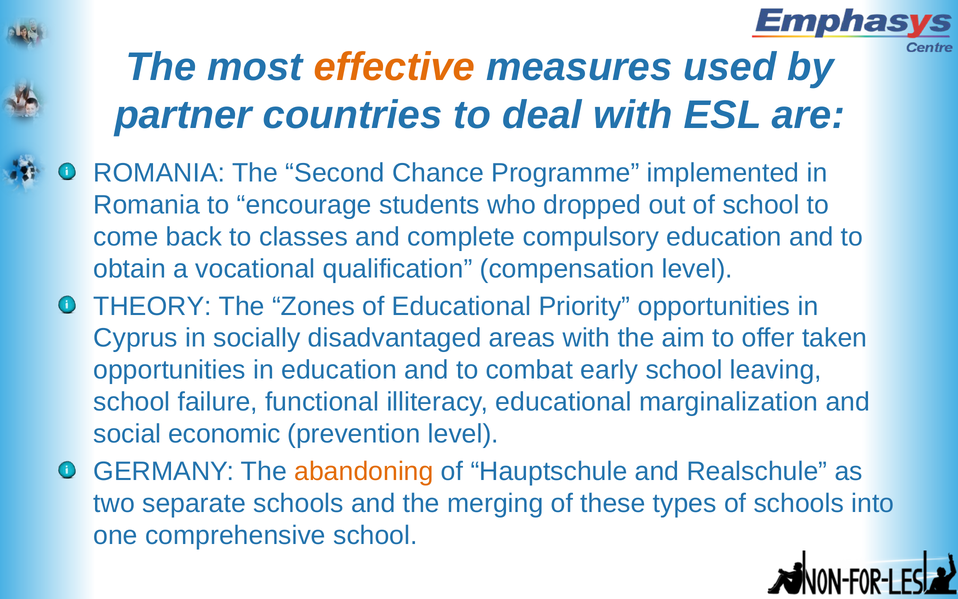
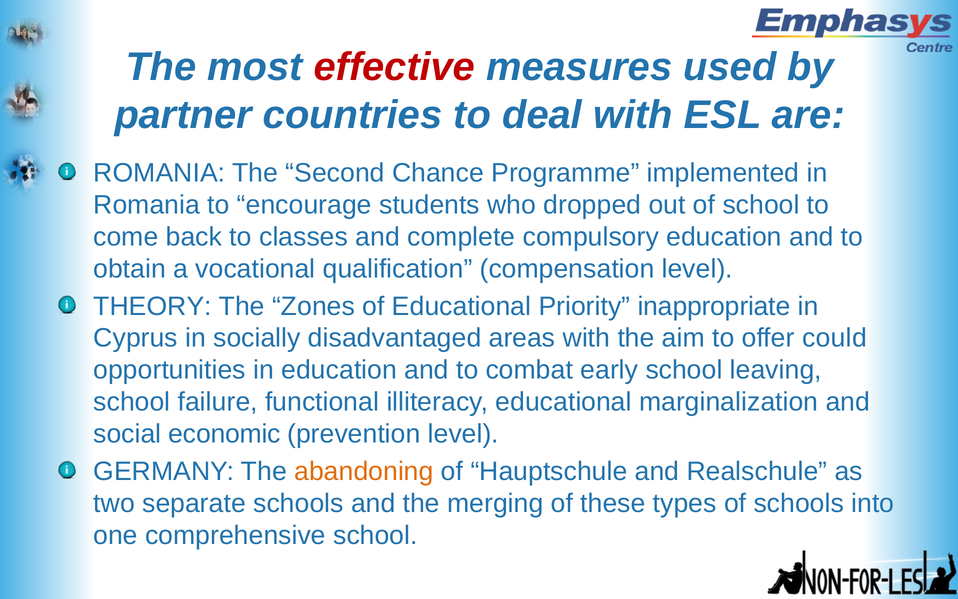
effective colour: orange -> red (394, 67)
Priority opportunities: opportunities -> inappropriate (714, 306)
taken: taken -> could (834, 338)
